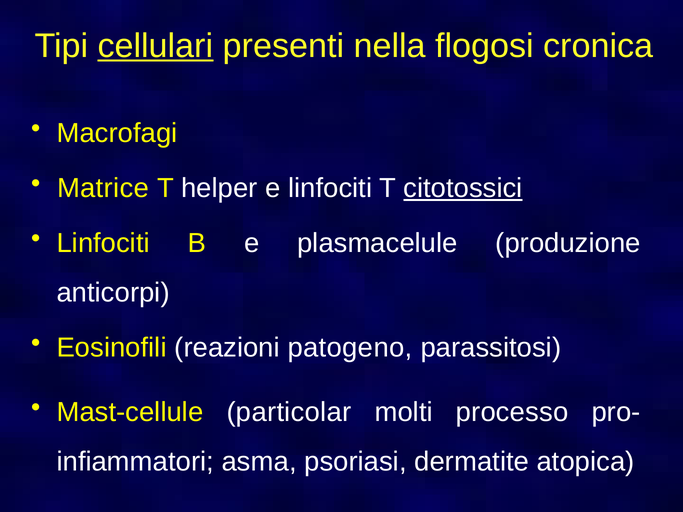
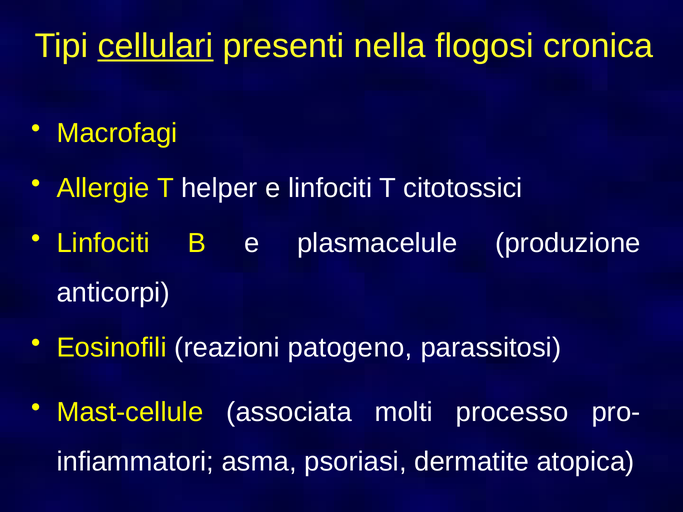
Matrice: Matrice -> Allergie (103, 188)
citotossici underline: present -> none (463, 188)
particolar: particolar -> associata (289, 412)
